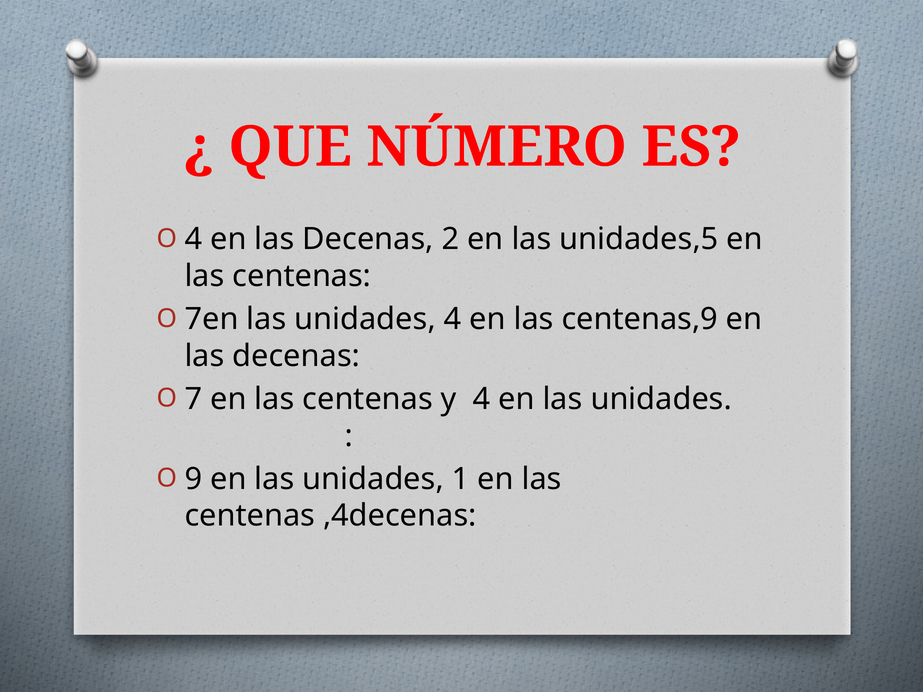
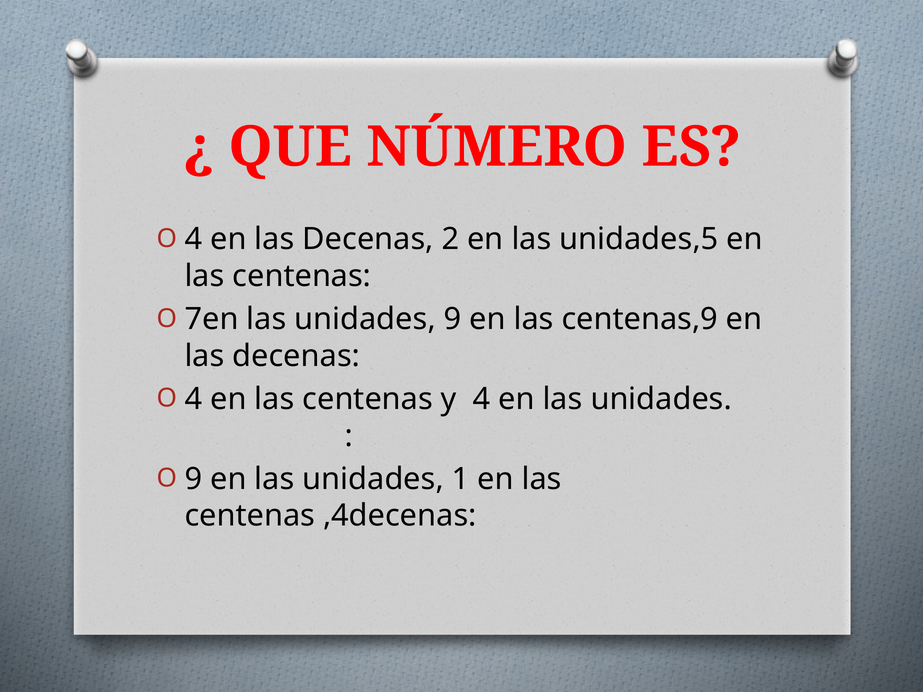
unidades 4: 4 -> 9 (452, 319)
7: 7 -> 4 (193, 399)
